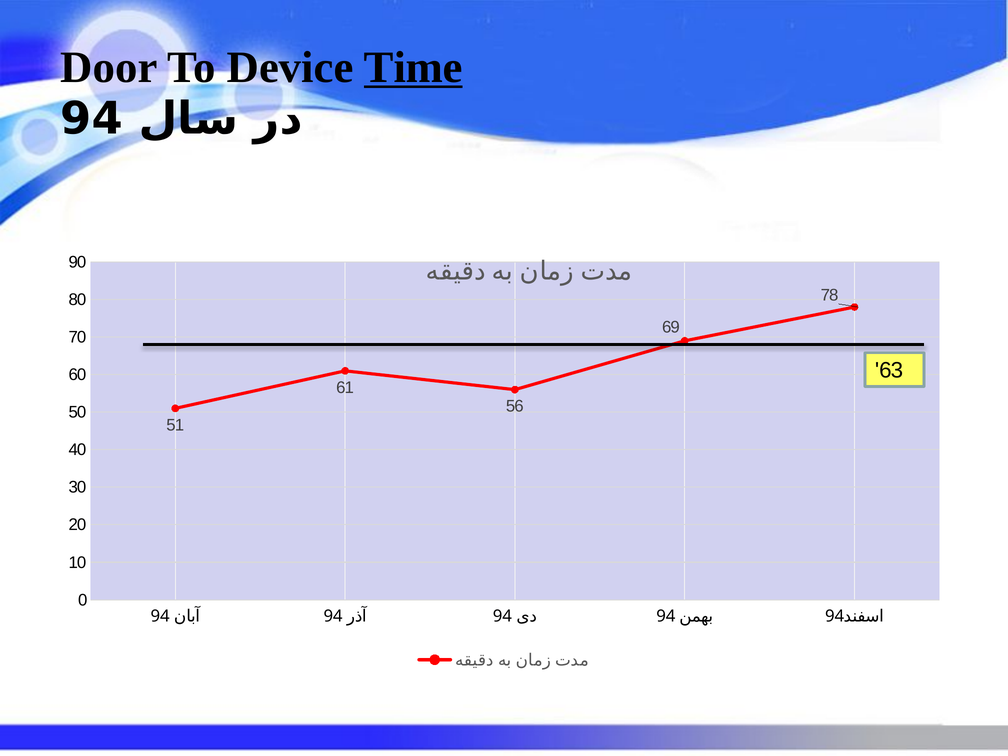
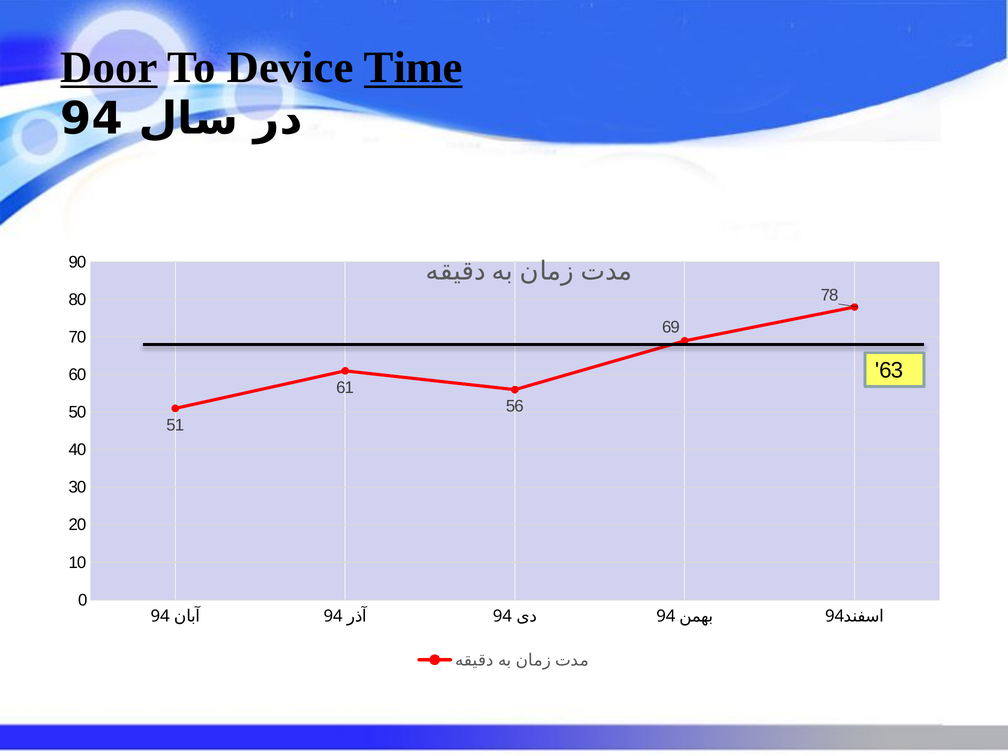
Door underline: none -> present (109, 67)
